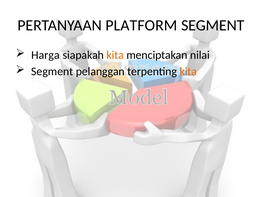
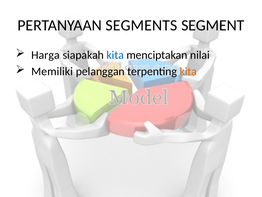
PLATFORM: PLATFORM -> SEGMENTS (141, 25)
kita colour: orange -> blue (115, 55)
Segment: Segment -> Memiliki (52, 71)
